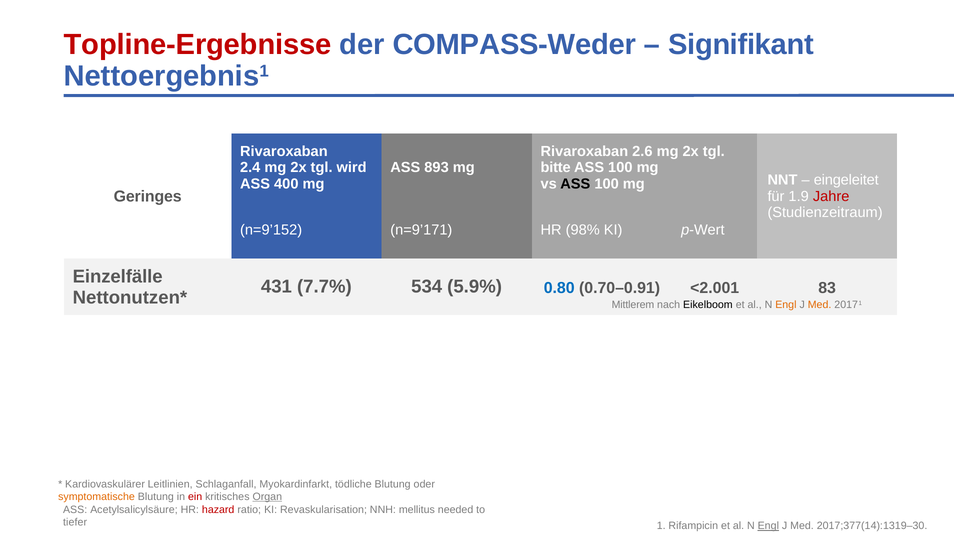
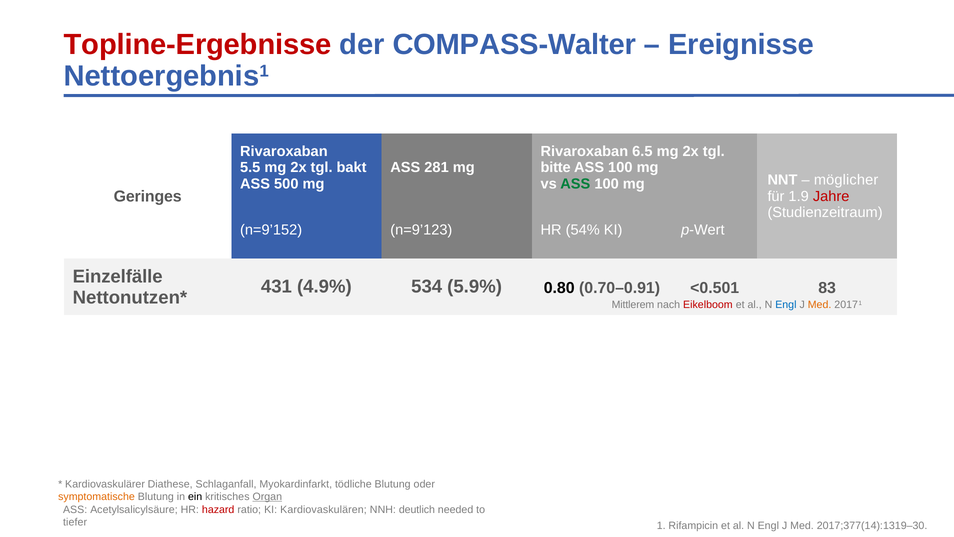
COMPASS-Weder: COMPASS-Weder -> COMPASS-Walter (514, 45)
Signifikant: Signifikant -> Ereignisse (741, 45)
2.6: 2.6 -> 6.5 (642, 151)
2.4: 2.4 -> 5.5 (250, 167)
wird: wird -> bakt (352, 167)
893: 893 -> 281 (437, 167)
400: 400 -> 500 (286, 184)
ASS colour: black -> green (575, 184)
eingeleitet: eingeleitet -> möglicher (846, 180)
n=9’171: n=9’171 -> n=9’123 (421, 230)
98%: 98% -> 54% (583, 230)
7.7%: 7.7% -> 4.9% (324, 286)
0.80 colour: blue -> black (559, 288)
<2.001: <2.001 -> <0.501 (715, 288)
Eikelboom colour: black -> red (708, 305)
Engl colour: orange -> blue (786, 305)
Leitlinien: Leitlinien -> Diathese (170, 484)
ein colour: red -> black (195, 497)
Revaskularisation: Revaskularisation -> Kardiovaskulären (323, 509)
mellitus: mellitus -> deutlich (417, 509)
Engl underline: present -> none (768, 526)
